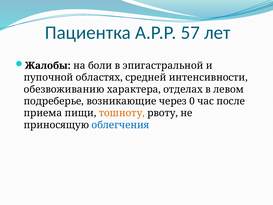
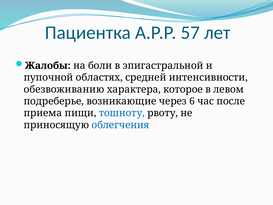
отделах: отделах -> которое (183, 89)
0: 0 -> 6 (192, 101)
тошноту colour: orange -> blue (122, 113)
